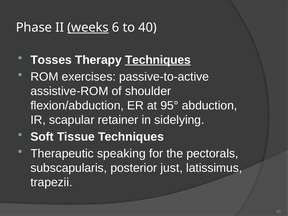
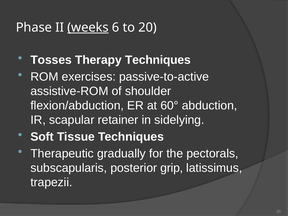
to 40: 40 -> 20 (148, 28)
Techniques underline: present -> none (158, 60)
95°: 95° -> 60° (169, 105)
speaking: speaking -> gradually (121, 153)
just: just -> grip (172, 168)
